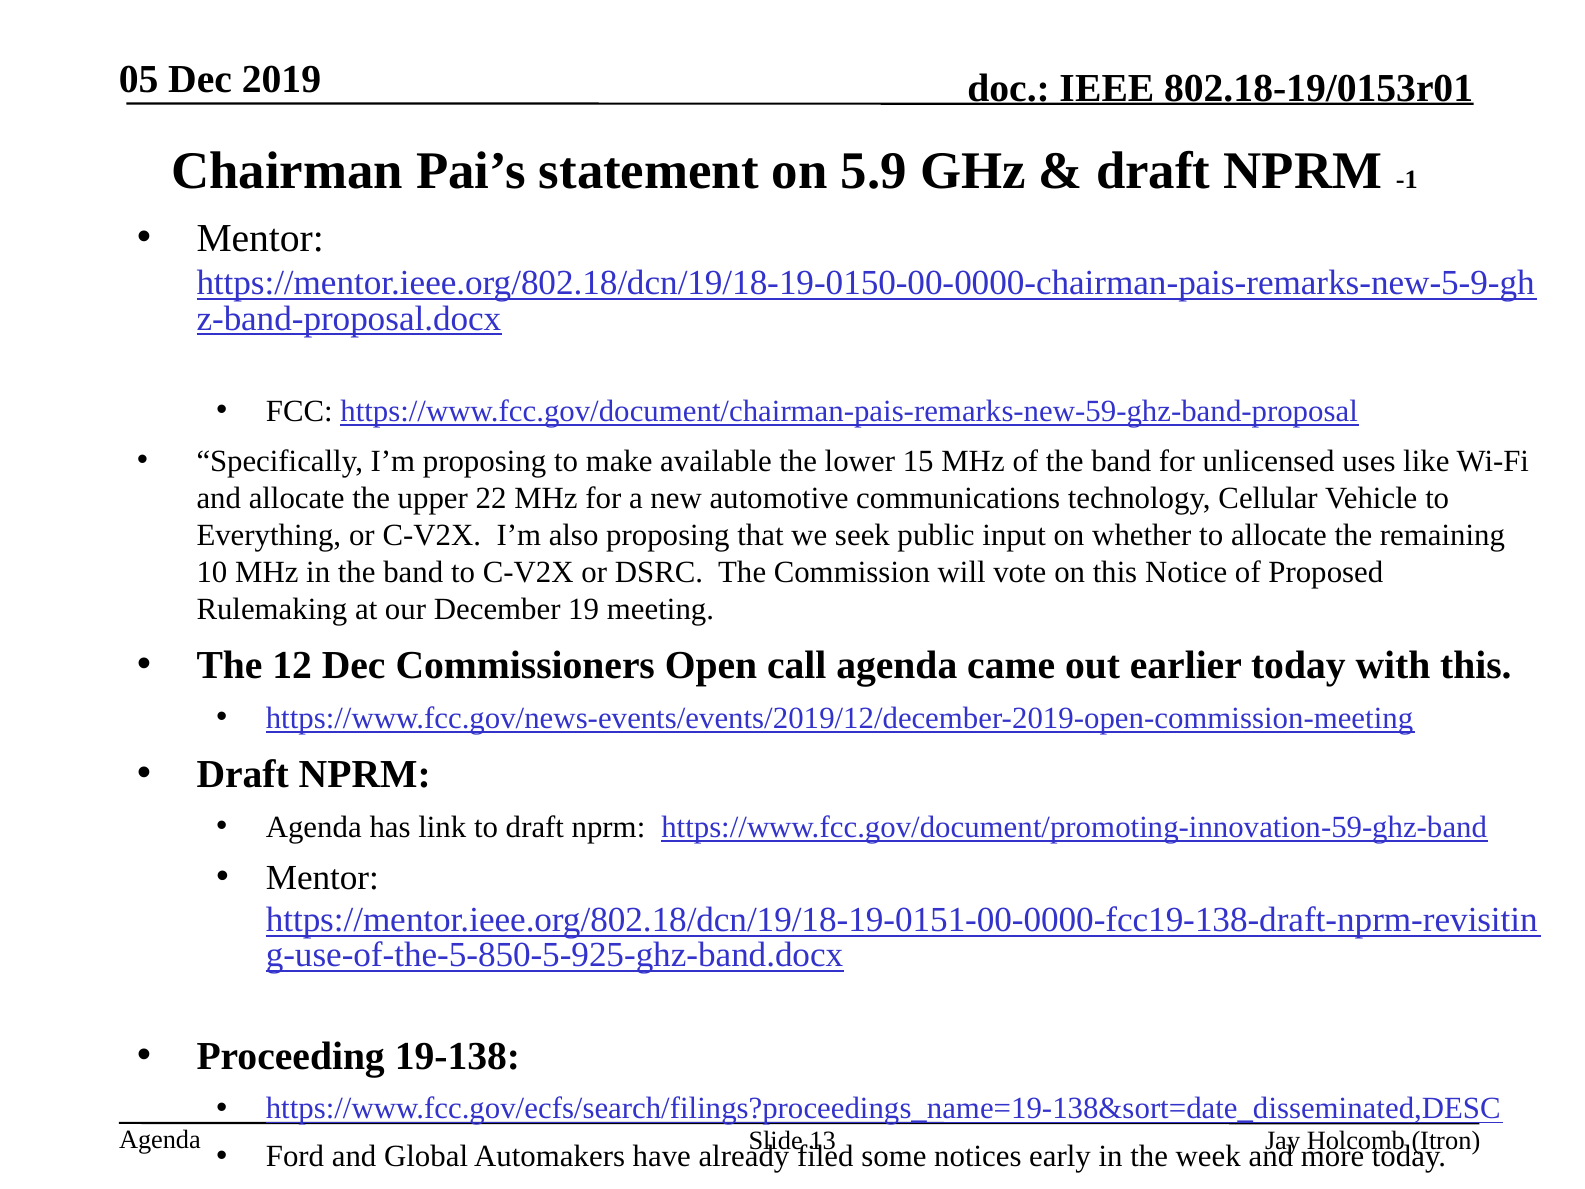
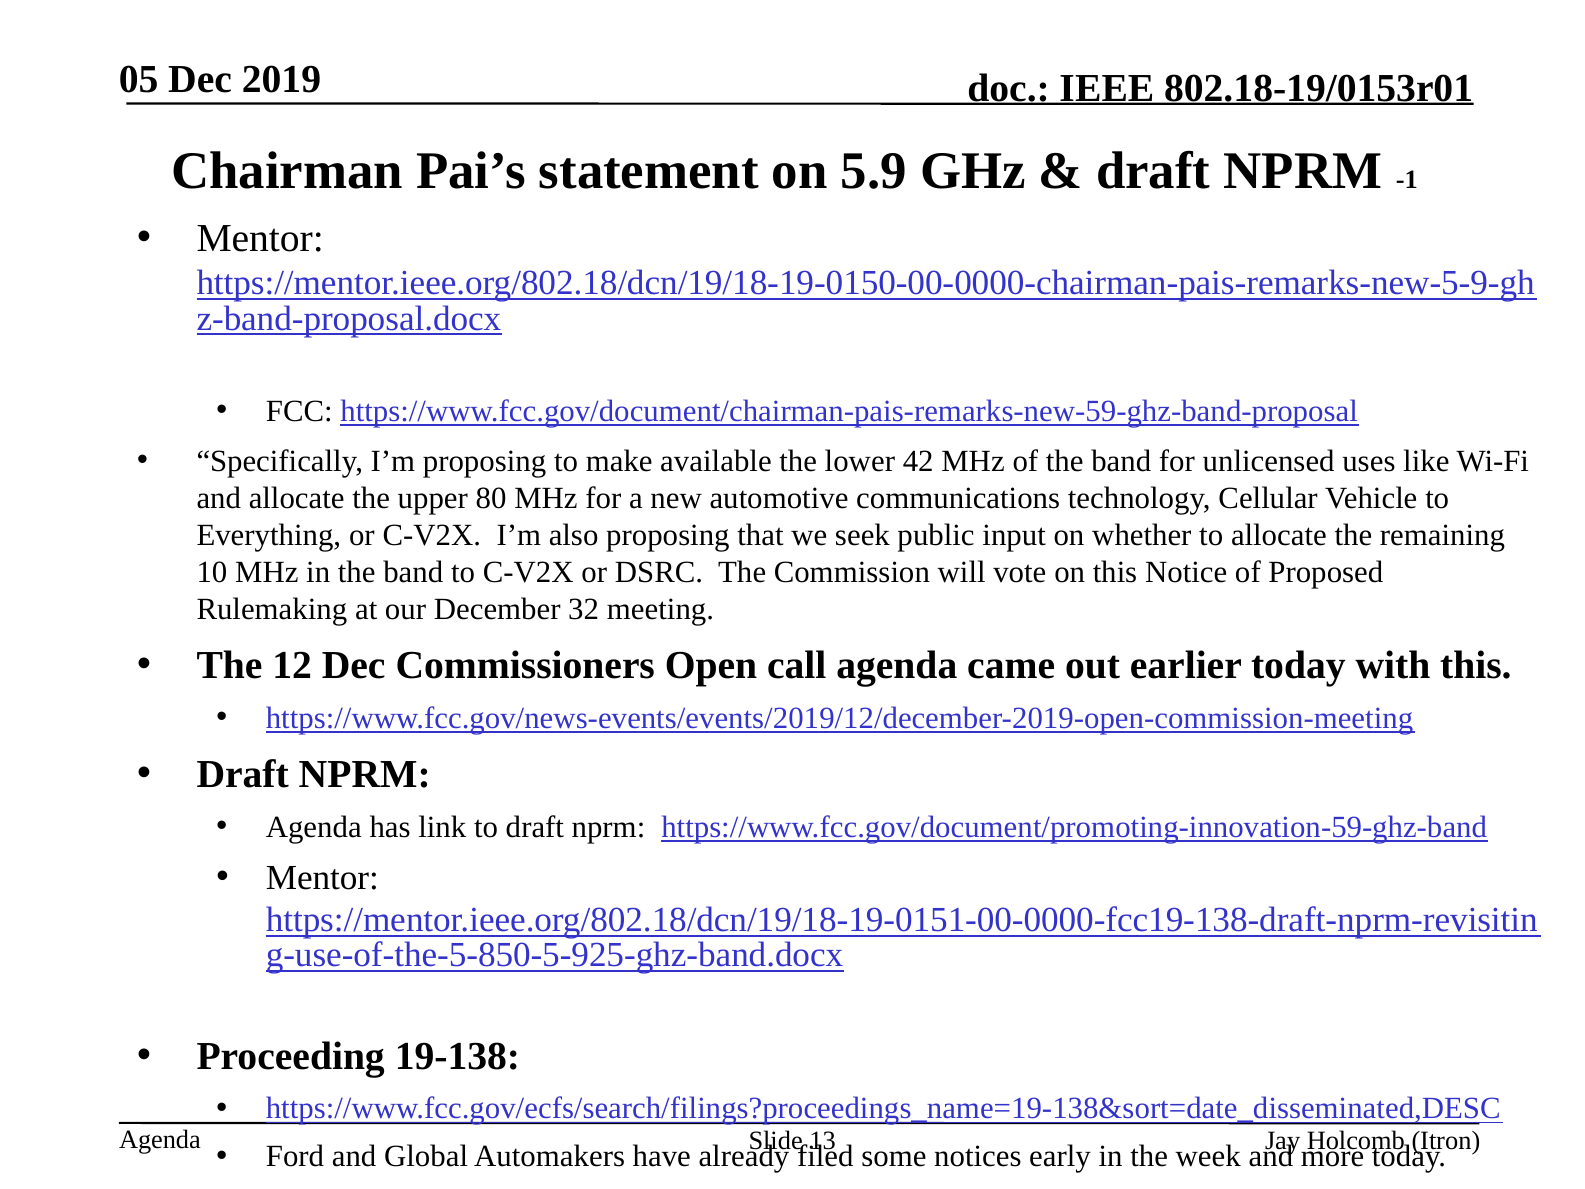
15: 15 -> 42 (918, 461)
22: 22 -> 80 (491, 498)
19: 19 -> 32 (584, 609)
